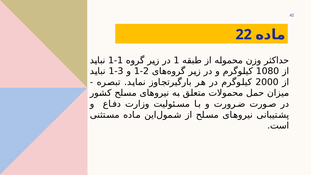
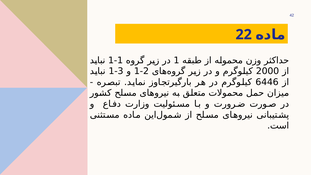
1080: 1080 -> 2000 (268, 71)
2000: 2000 -> 6446 (267, 82)
